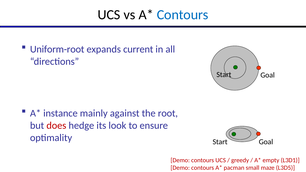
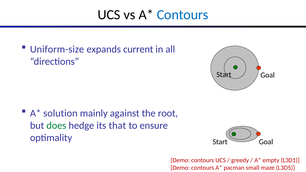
Uniform-root: Uniform-root -> Uniform-size (57, 49)
instance: instance -> solution (60, 113)
does colour: red -> green (56, 126)
look: look -> that (117, 126)
